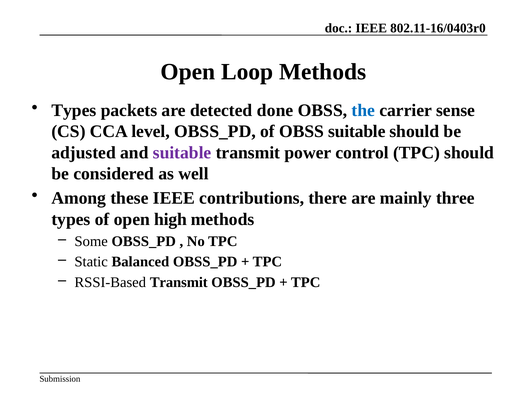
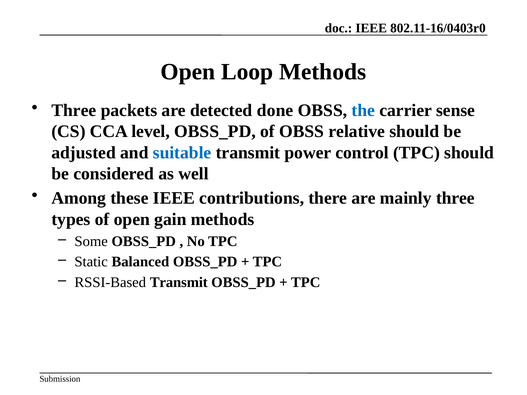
Types: Types -> Three (74, 110)
OBSS suitable: suitable -> relative (357, 132)
suitable colour: purple -> blue (182, 153)
high: high -> gain (170, 219)
